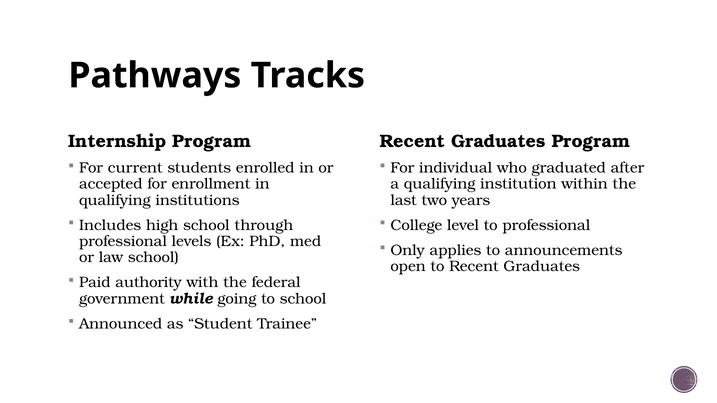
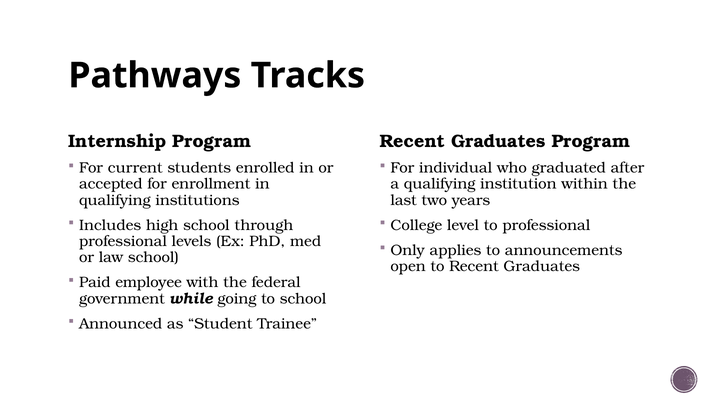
authority: authority -> employee (149, 283)
